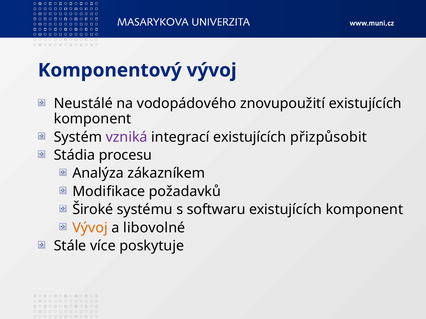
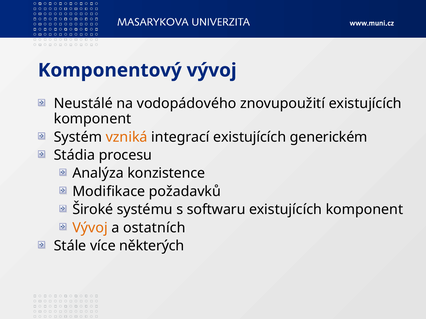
vzniká colour: purple -> orange (127, 137)
přizpůsobit: přizpůsobit -> generickém (329, 137)
zákazníkem: zákazníkem -> konzistence (166, 174)
libovolné: libovolné -> ostatních (154, 228)
poskytuje: poskytuje -> některých (152, 246)
